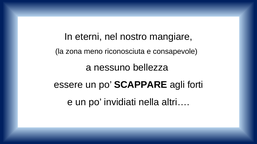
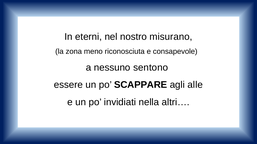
mangiare: mangiare -> misurano (171, 37)
bellezza: bellezza -> sentono (151, 68)
forti: forti -> alle (195, 85)
